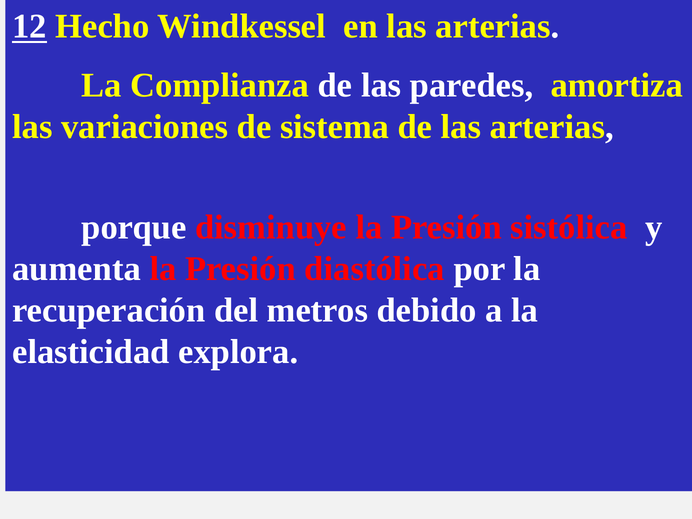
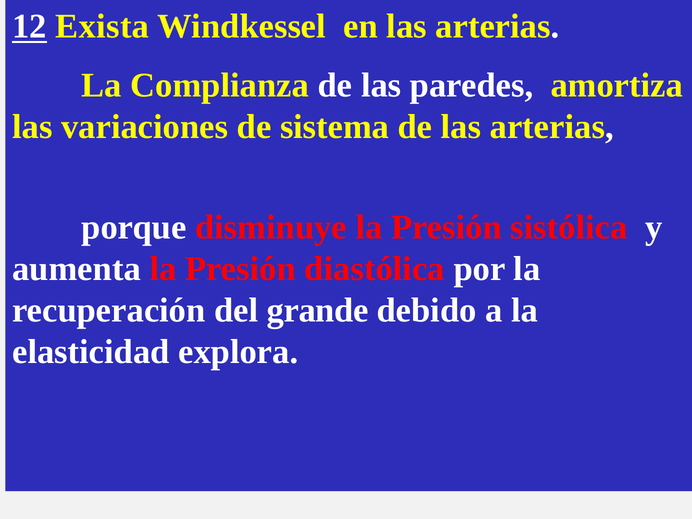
Hecho: Hecho -> Exista (102, 27)
metros: metros -> grande (318, 310)
